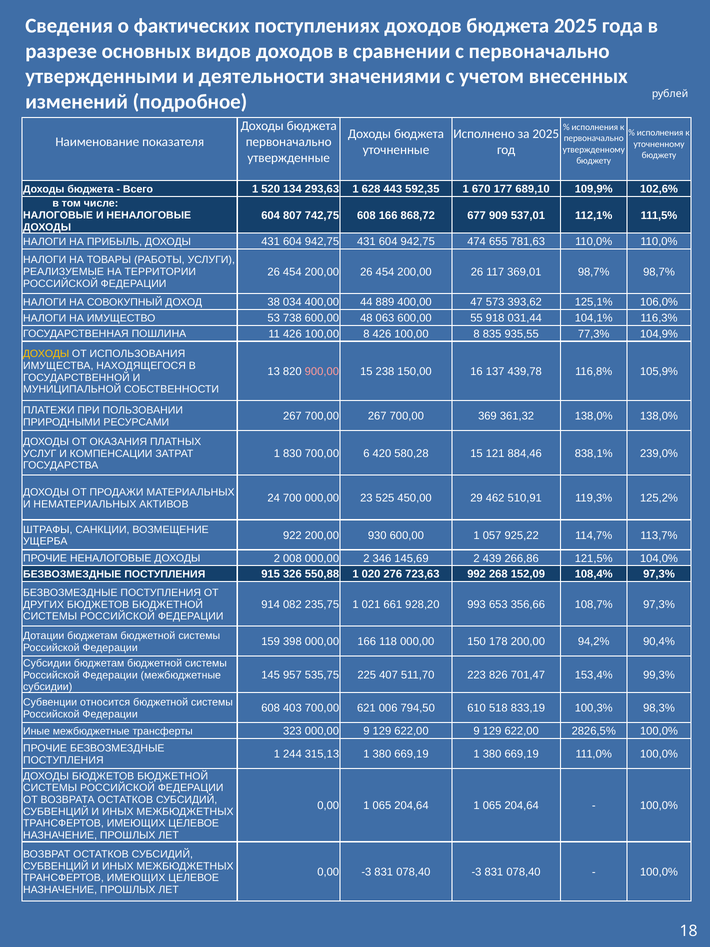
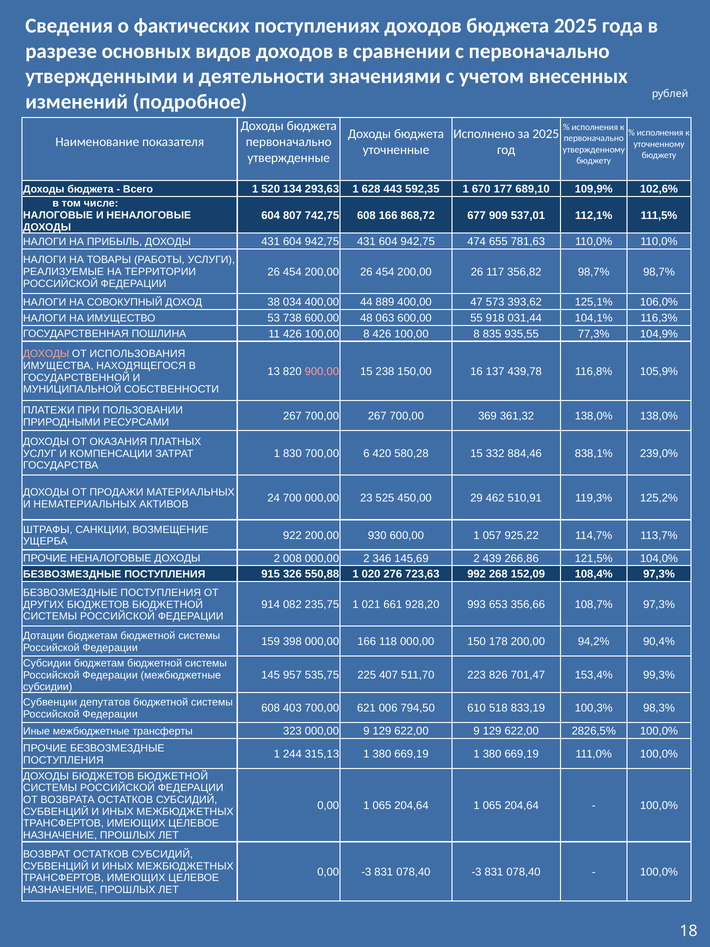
369,01: 369,01 -> 356,82 (524, 272)
ДОХОДЫ colour: yellow -> pink (46, 354)
121: 121 -> 332 (495, 453)
относится: относится -> депутатов (105, 702)
